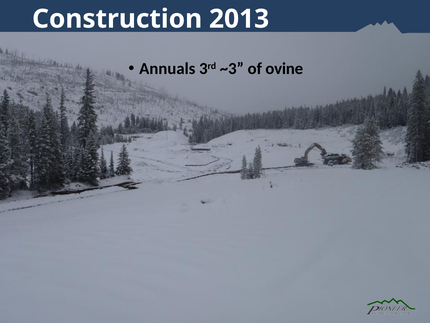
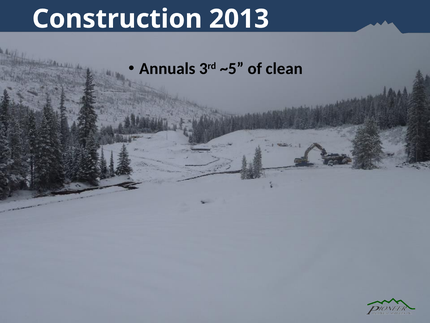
~3: ~3 -> ~5 (232, 69)
ovine: ovine -> clean (284, 69)
